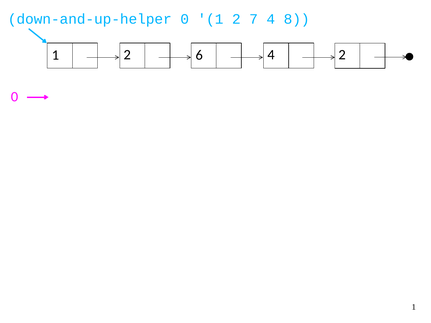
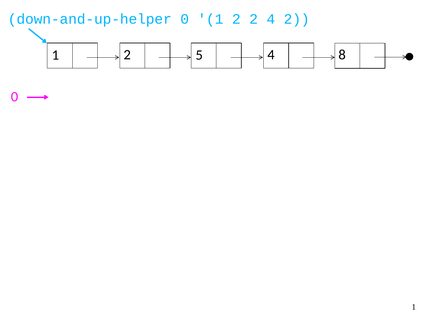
2 7: 7 -> 2 (254, 19)
4 8: 8 -> 2 (297, 19)
6: 6 -> 5 (199, 55)
4 2: 2 -> 8 (342, 55)
